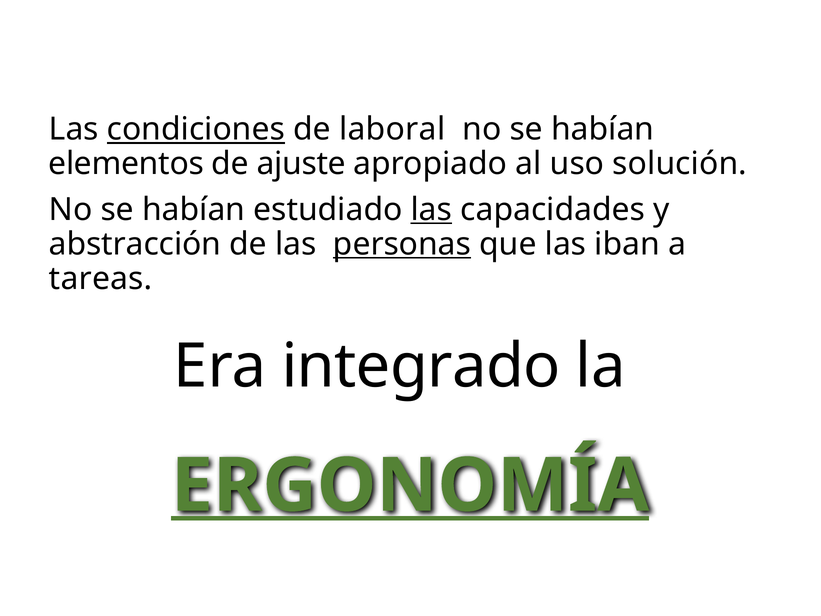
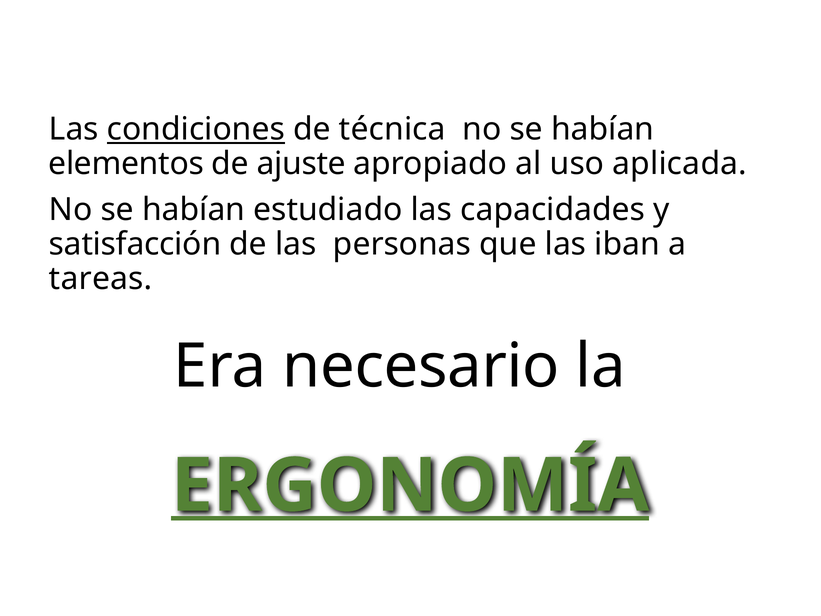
laboral: laboral -> técnica (392, 129)
solución: solución -> aplicada (680, 164)
las underline: present -> none (431, 209)
abstracción: abstracción -> satisfacción (135, 244)
personas underline: present -> none (402, 244)
integrado: integrado -> necesario (421, 366)
